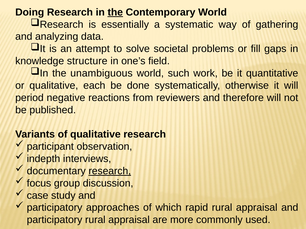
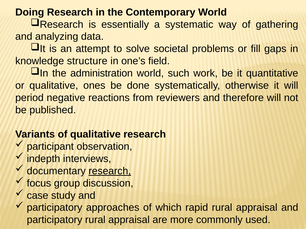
the underline: present -> none (115, 12)
unambiguous: unambiguous -> administration (102, 73)
each: each -> ones (94, 86)
